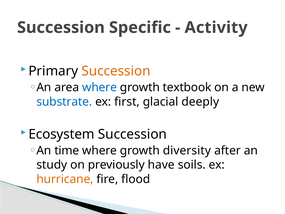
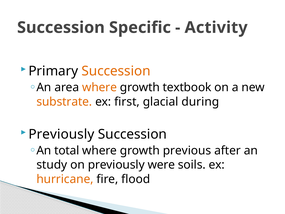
where colour: blue -> orange (100, 87)
substrate colour: blue -> orange (64, 102)
deeply: deeply -> during (200, 102)
Ecosystem: Ecosystem -> Previously (61, 134)
time: time -> total (67, 150)
diversity: diversity -> previous (187, 150)
have: have -> were (161, 165)
